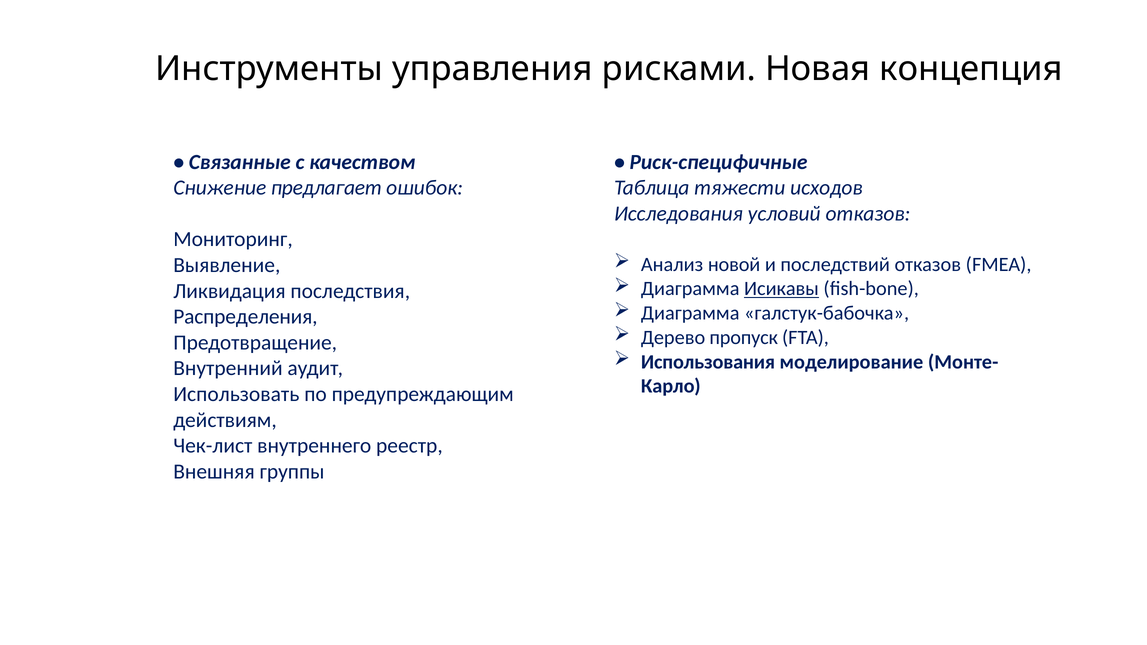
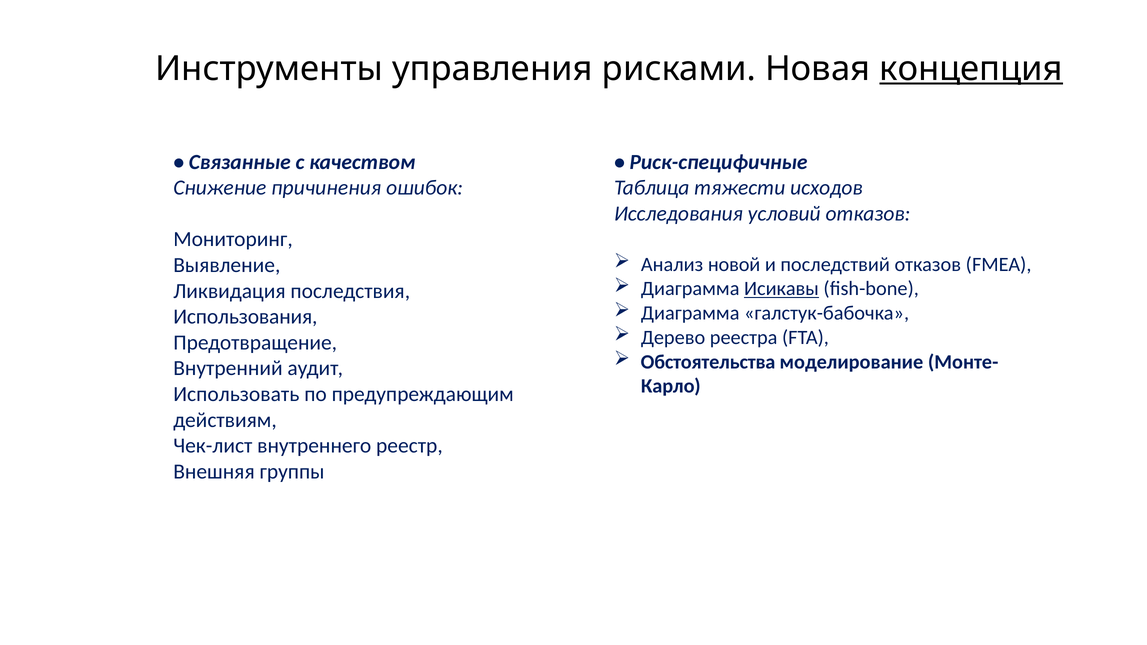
концепция underline: none -> present (971, 69)
предлагает: предлагает -> причинения (326, 188)
Распределения: Распределения -> Использования (245, 317)
пропуск: пропуск -> реестра (744, 338)
Использования: Использования -> Обстоятельства (708, 362)
